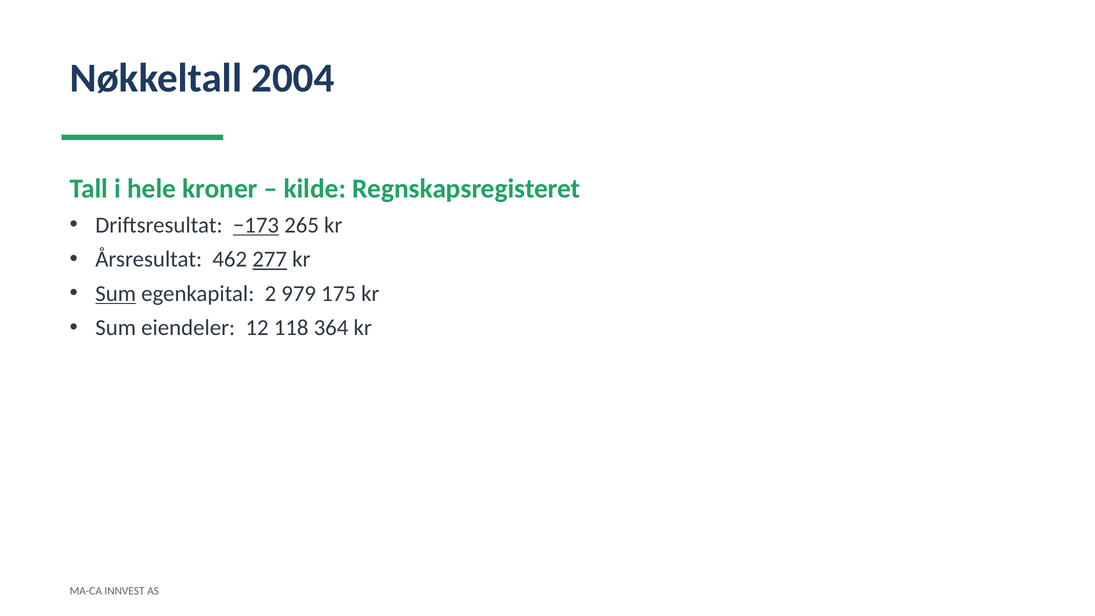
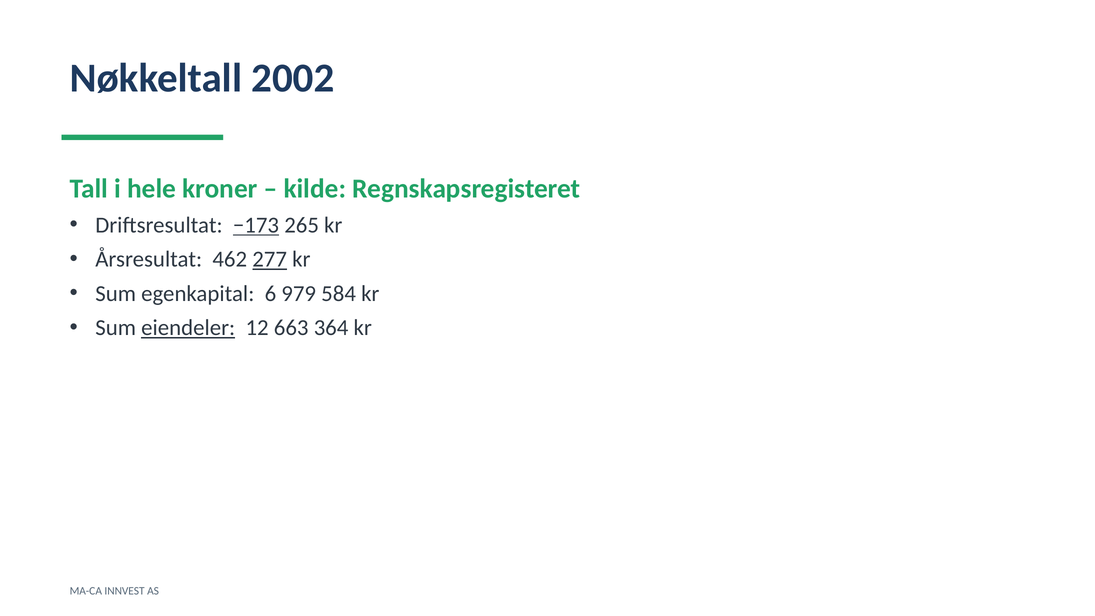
2004: 2004 -> 2002 (293, 78)
Sum underline: present -> none (116, 294)
2: 2 -> 6 (270, 294)
175: 175 -> 584 (339, 294)
eiendeler underline: none -> present (188, 328)
118: 118 -> 663 (291, 328)
